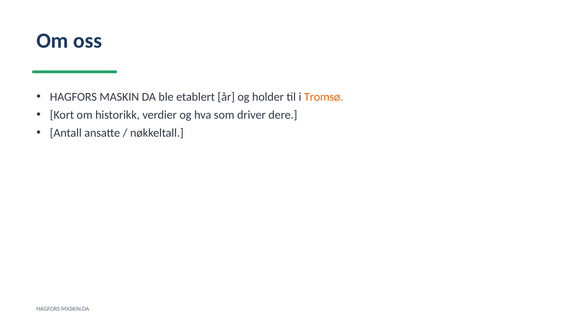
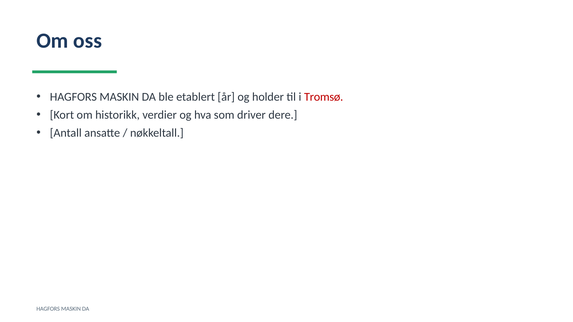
Tromsø colour: orange -> red (324, 97)
